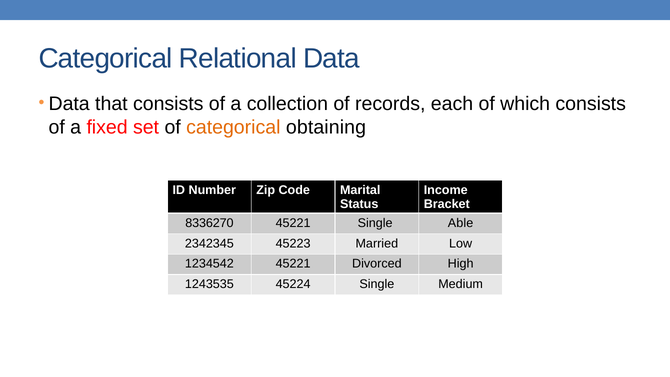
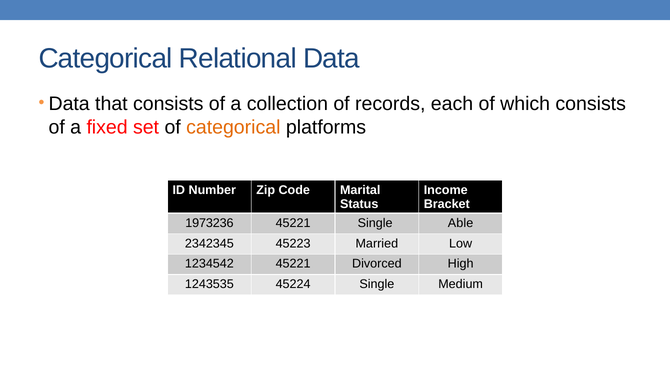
obtaining: obtaining -> platforms (326, 127)
8336270: 8336270 -> 1973236 (209, 223)
